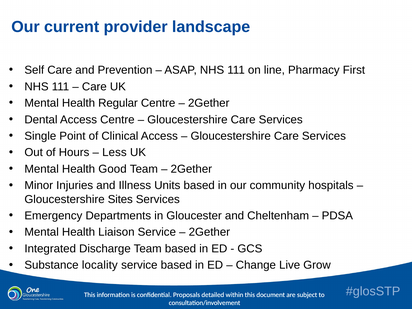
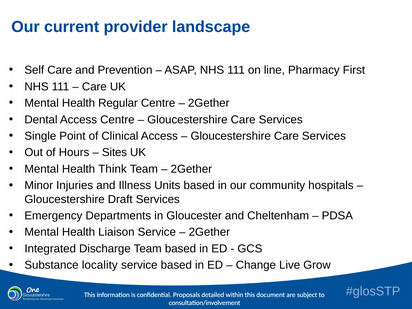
Less: Less -> Sites (115, 153)
Good: Good -> Think (113, 169)
Sites: Sites -> Draft (120, 199)
